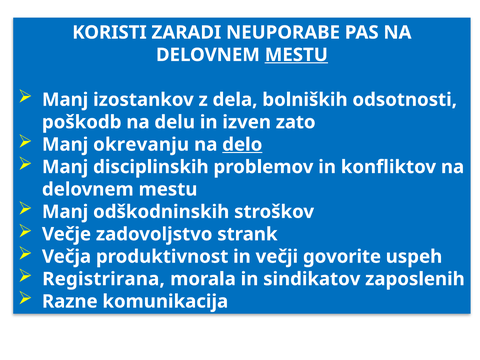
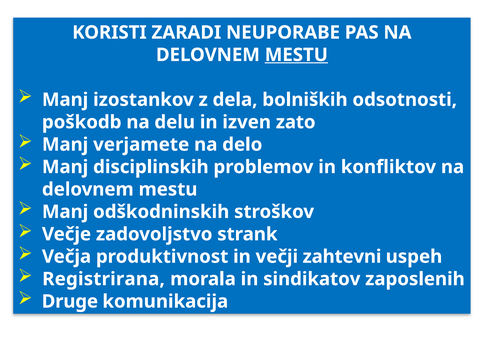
okrevanju: okrevanju -> verjamete (141, 145)
delo underline: present -> none (242, 145)
govorite: govorite -> zahtevni (342, 257)
Razne: Razne -> Druge (70, 301)
